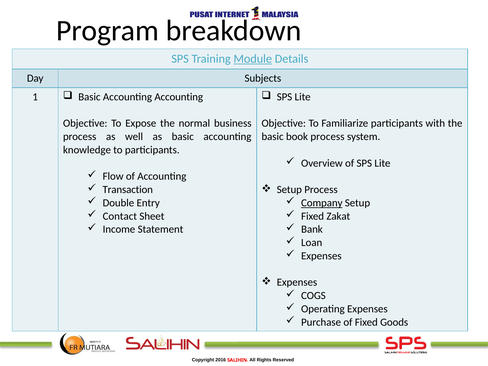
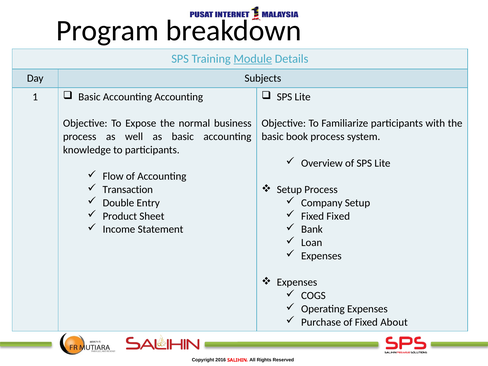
Company underline: present -> none (322, 203)
Contact: Contact -> Product (120, 216)
Fixed Zakat: Zakat -> Fixed (338, 216)
Goods: Goods -> About (394, 322)
